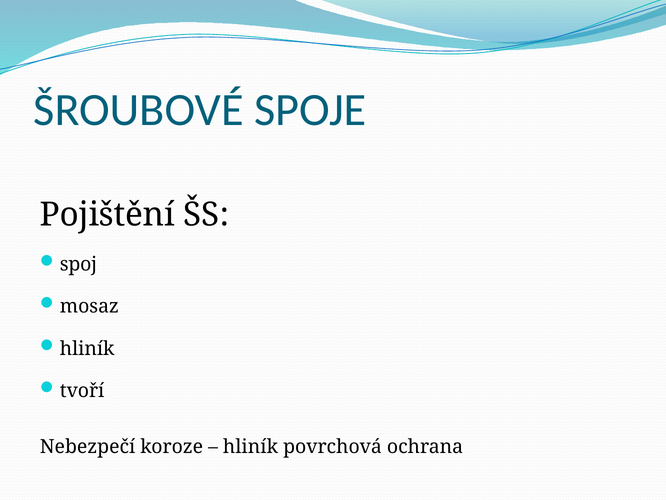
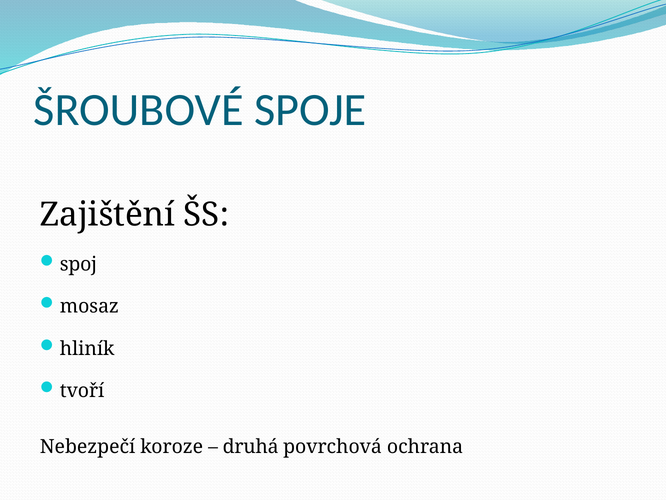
Pojištění: Pojištění -> Zajištění (107, 215)
hliník: hliník -> druhá (251, 447)
